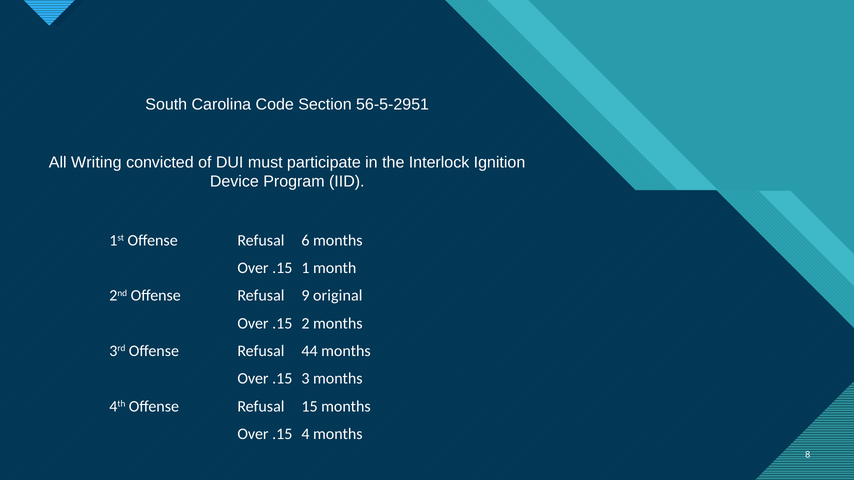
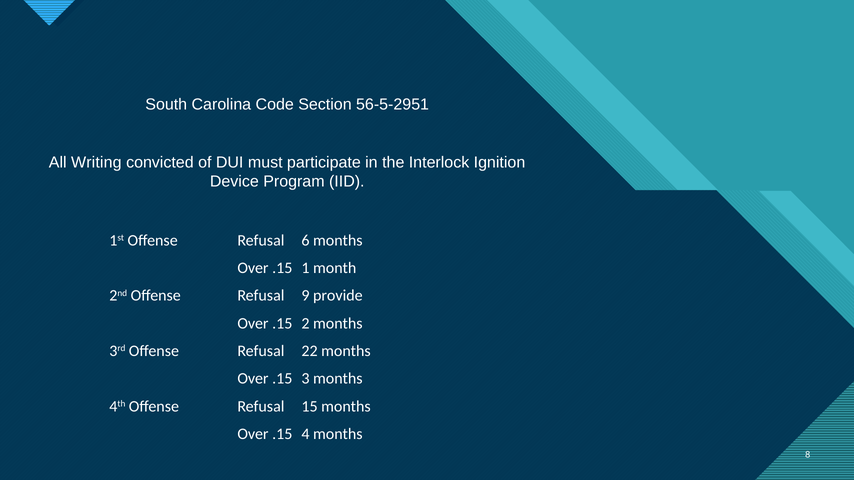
original: original -> provide (338, 296)
44: 44 -> 22 (310, 351)
